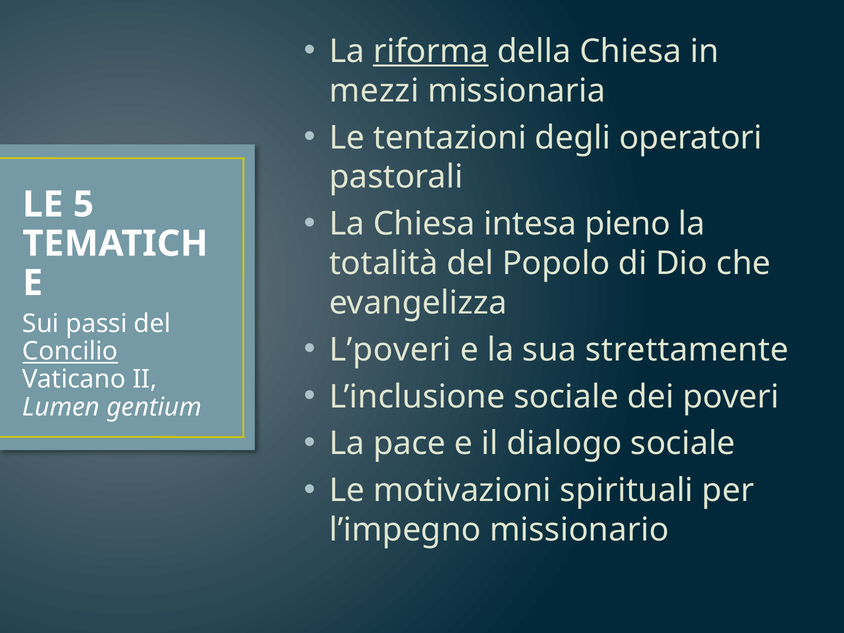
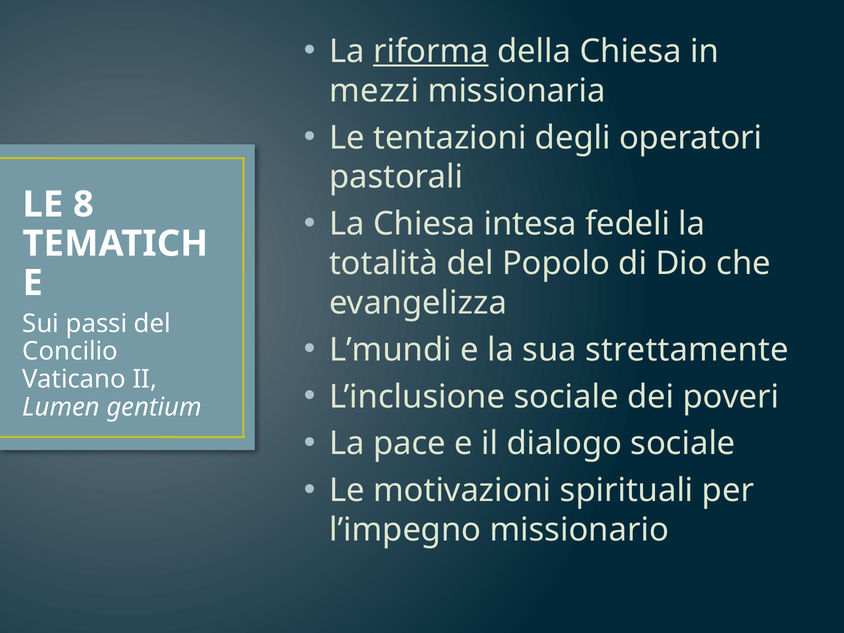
5: 5 -> 8 (83, 204)
pieno: pieno -> fedeli (628, 224)
L’poveri: L’poveri -> L’mundi (390, 350)
Concilio underline: present -> none (70, 351)
